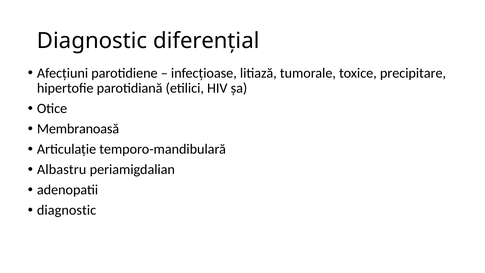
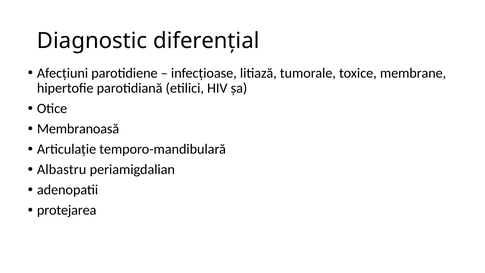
precipitare: precipitare -> membrane (413, 73)
diagnostic: diagnostic -> protejarea (67, 210)
